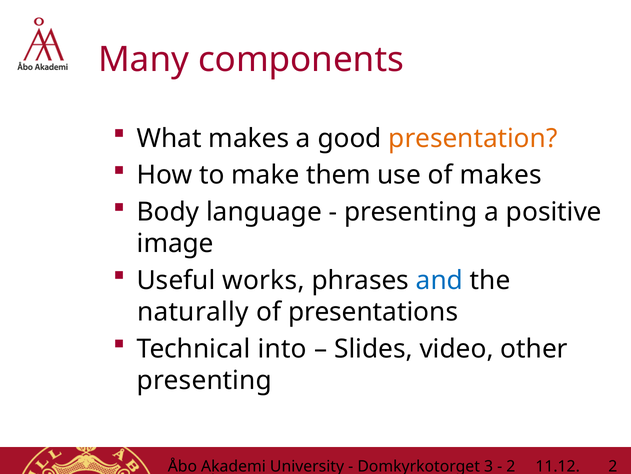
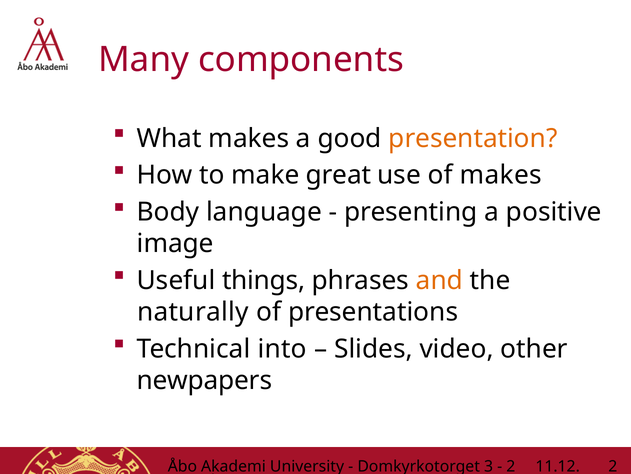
them: them -> great (338, 175)
works: works -> things (264, 280)
and colour: blue -> orange (439, 280)
presenting: presenting -> newpapers (204, 380)
